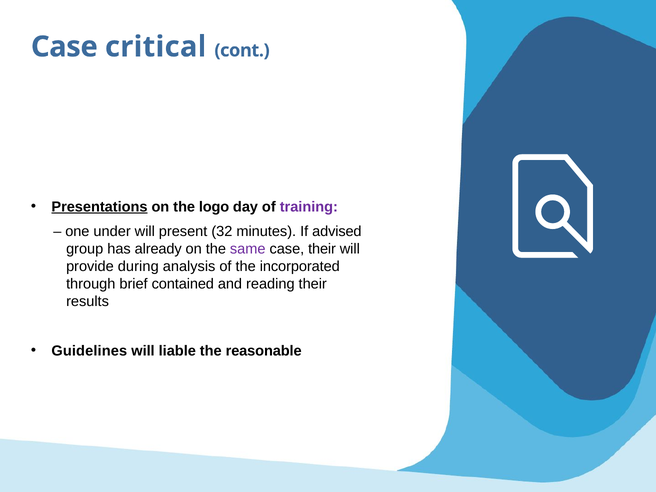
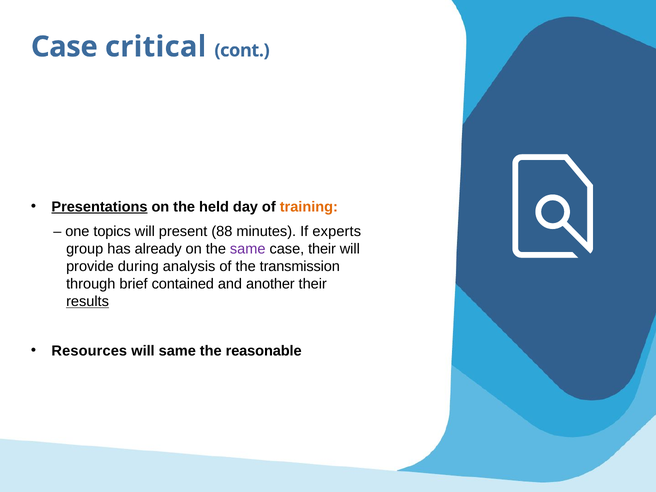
logo: logo -> held (214, 207)
training colour: purple -> orange (309, 207)
under: under -> topics (112, 232)
32: 32 -> 88 (222, 232)
advised: advised -> experts (337, 232)
incorporated: incorporated -> transmission (300, 266)
reading: reading -> another (270, 284)
results underline: none -> present (88, 301)
Guidelines: Guidelines -> Resources (89, 351)
will liable: liable -> same (177, 351)
